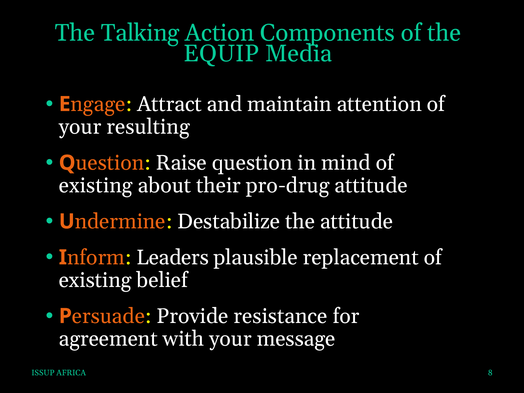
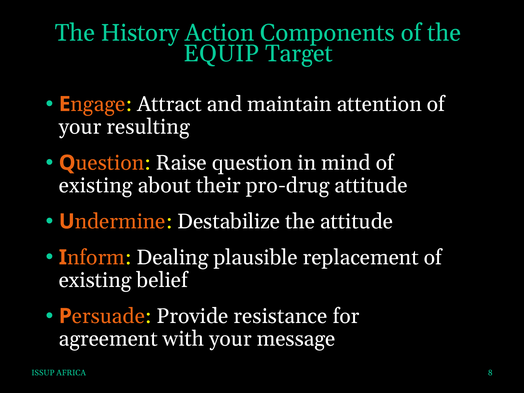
Talking: Talking -> History (140, 33)
Media: Media -> Target (299, 54)
Leaders: Leaders -> Dealing (173, 257)
